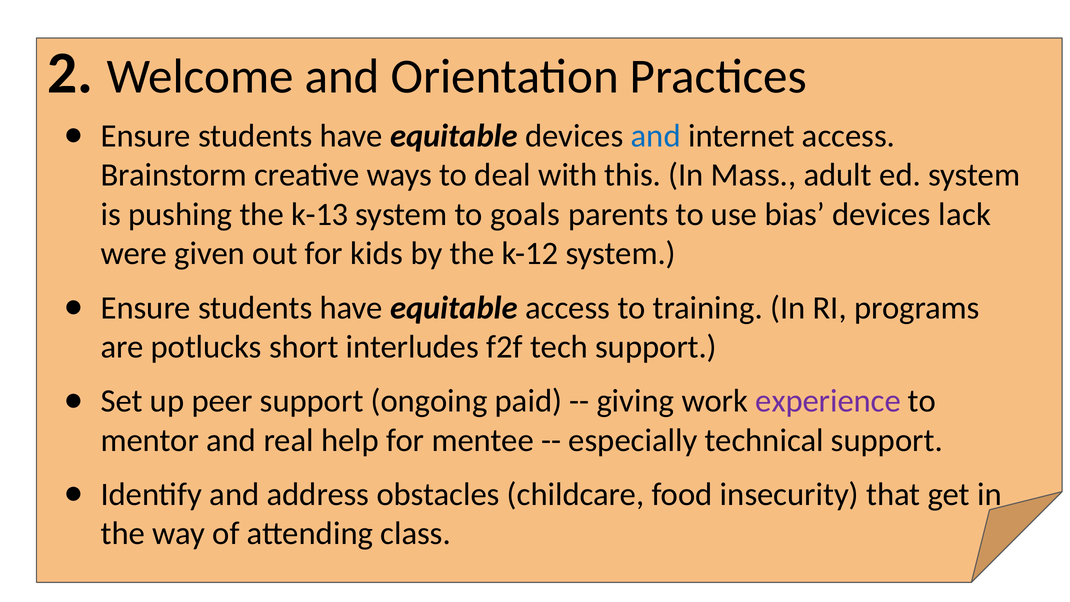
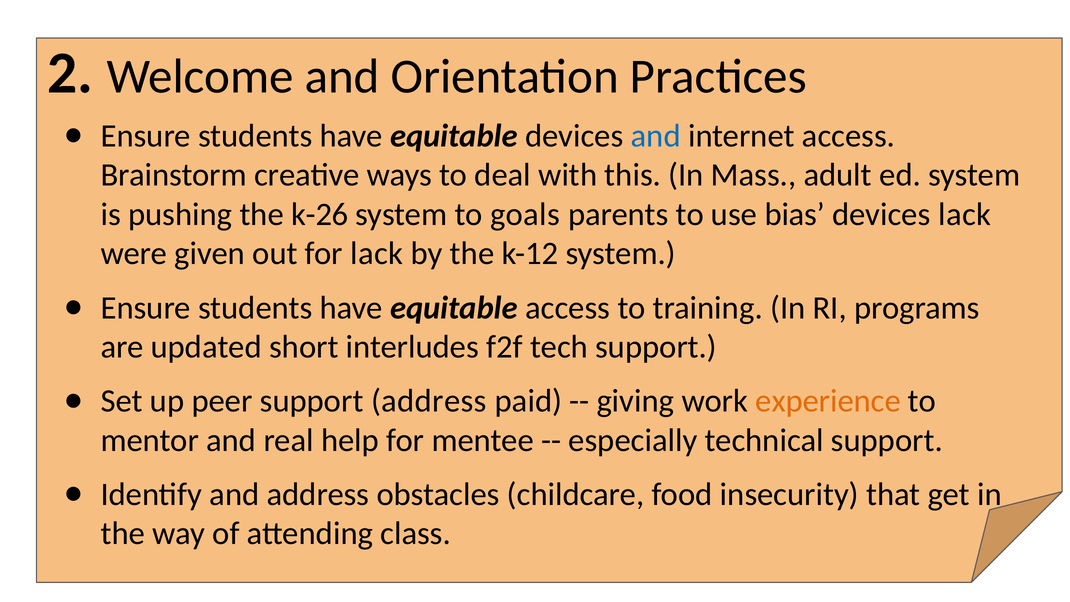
k-13: k-13 -> k-26 (320, 214)
for kids: kids -> lack (377, 254)
potlucks: potlucks -> updated (206, 347)
support ongoing: ongoing -> address (429, 401)
experience colour: purple -> orange (828, 401)
